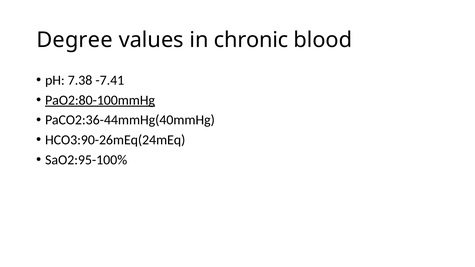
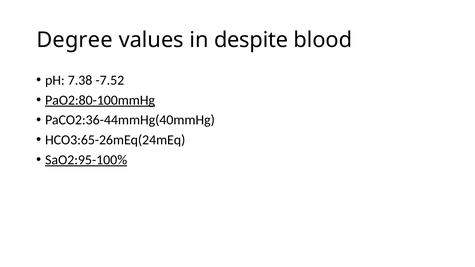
chronic: chronic -> despite (251, 40)
-7.41: -7.41 -> -7.52 (110, 80)
HCO3:90-26mEq(24mEq: HCO3:90-26mEq(24mEq -> HCO3:65-26mEq(24mEq (115, 140)
SaO2:95-100% underline: none -> present (86, 160)
